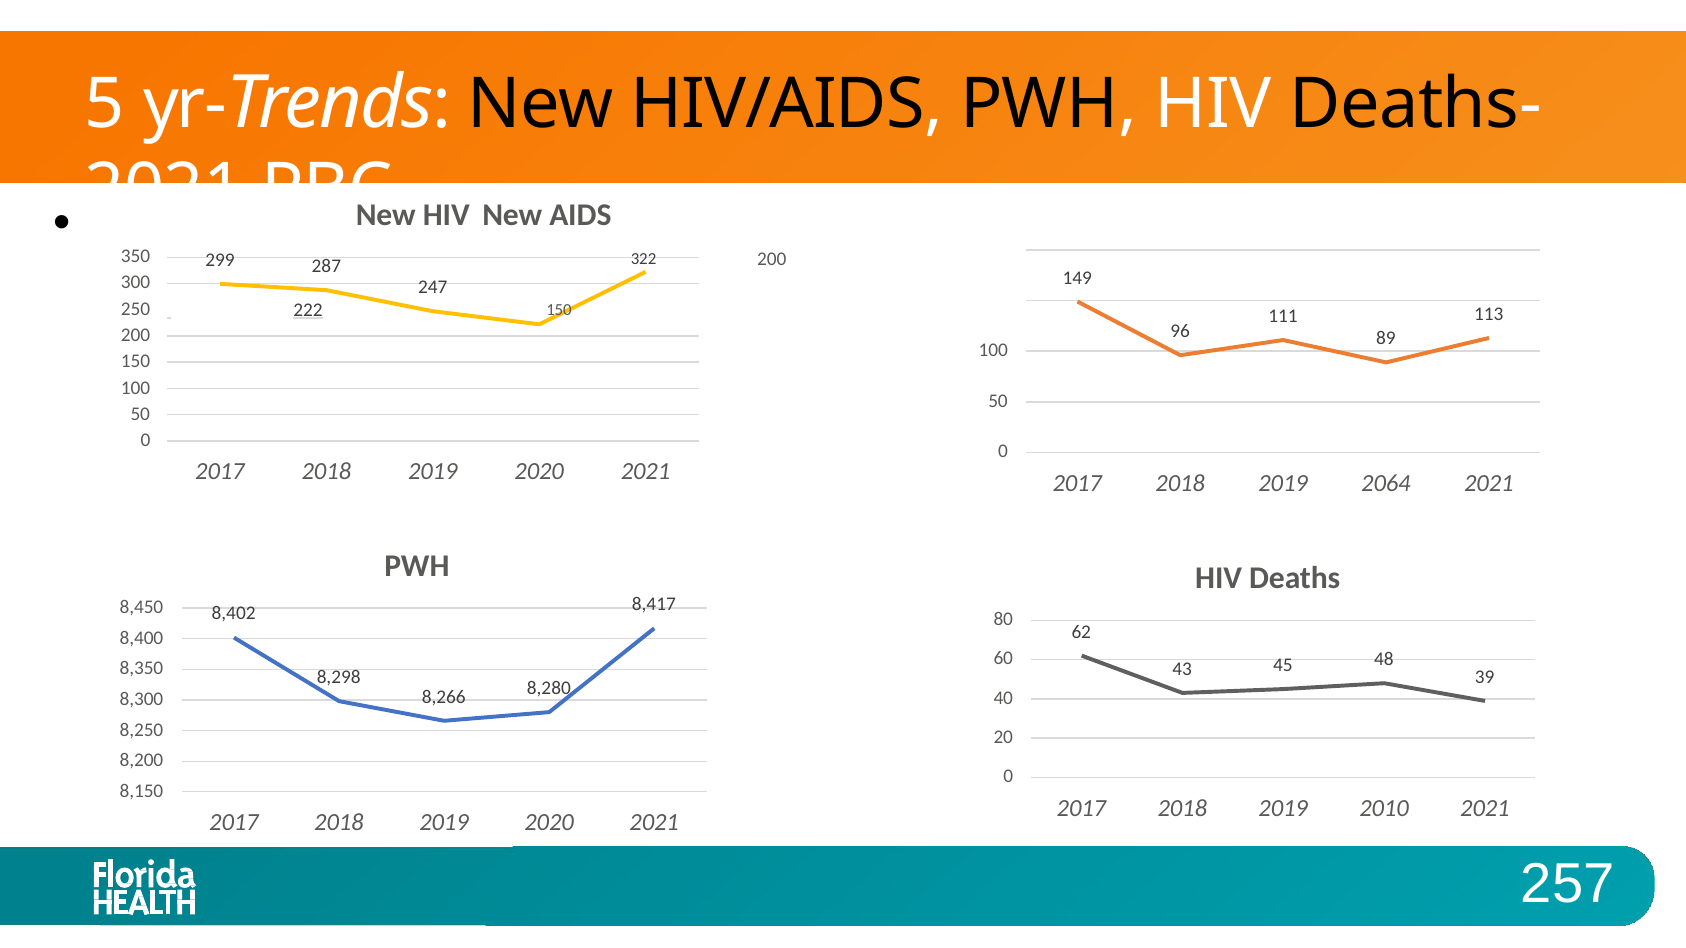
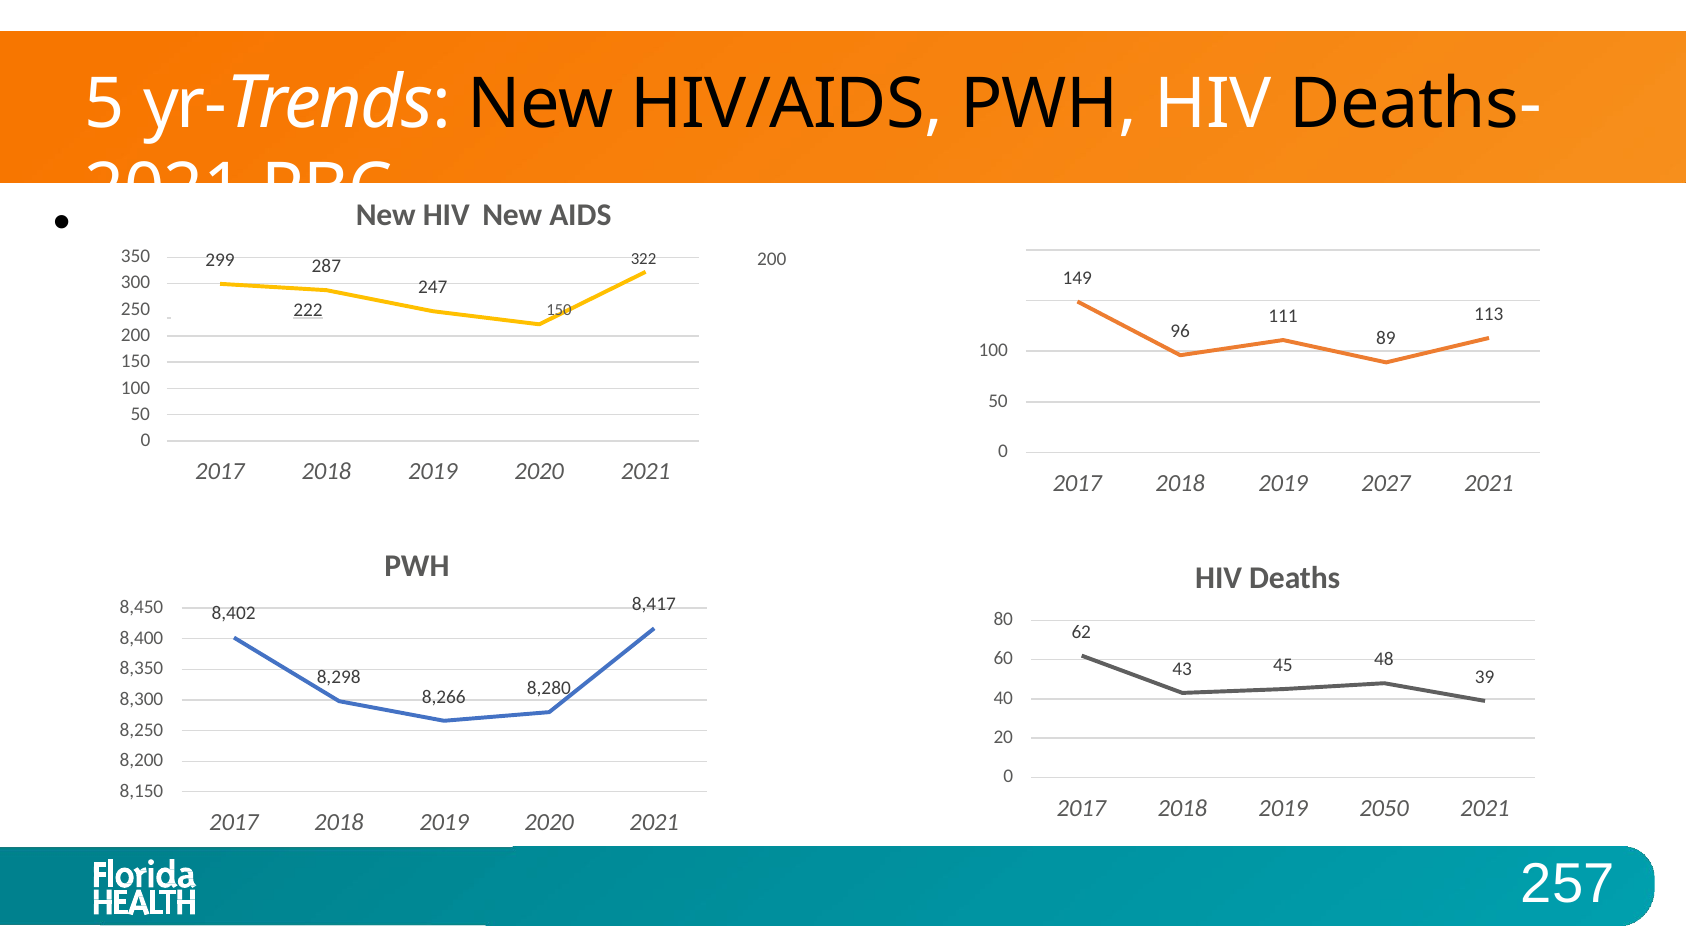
2064: 2064 -> 2027 (1386, 484)
2010: 2010 -> 2050 (1384, 809)
